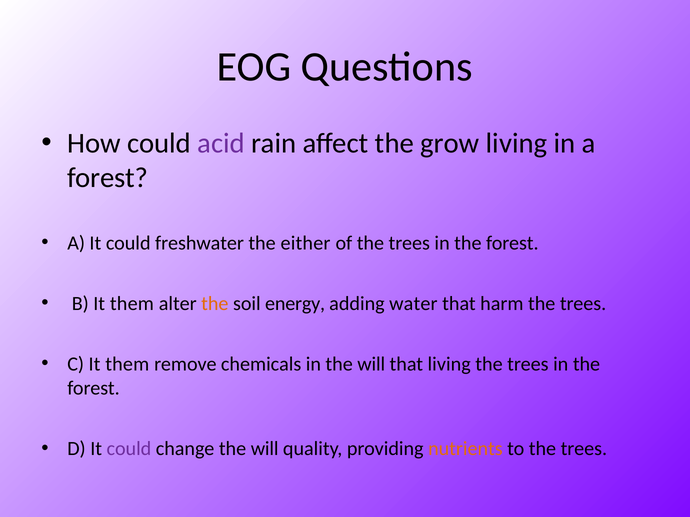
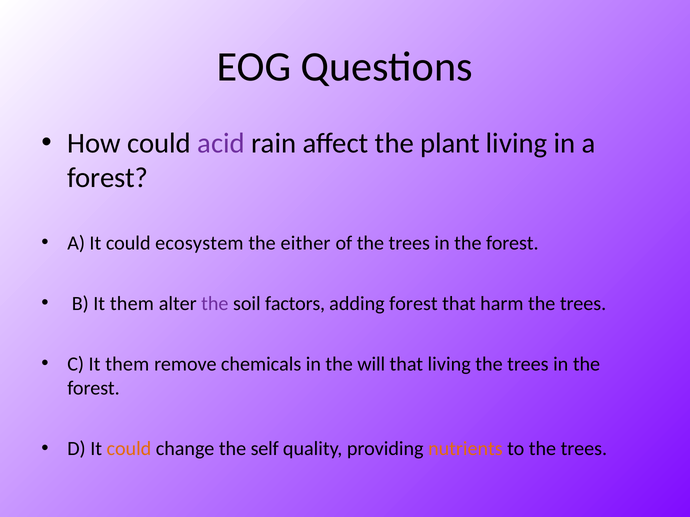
grow: grow -> plant (450, 143)
freshwater: freshwater -> ecosystem (199, 243)
the colour: orange -> purple (215, 304)
energy: energy -> factors (295, 304)
adding water: water -> forest (413, 304)
could colour: purple -> orange (129, 449)
change the will: will -> self (265, 449)
